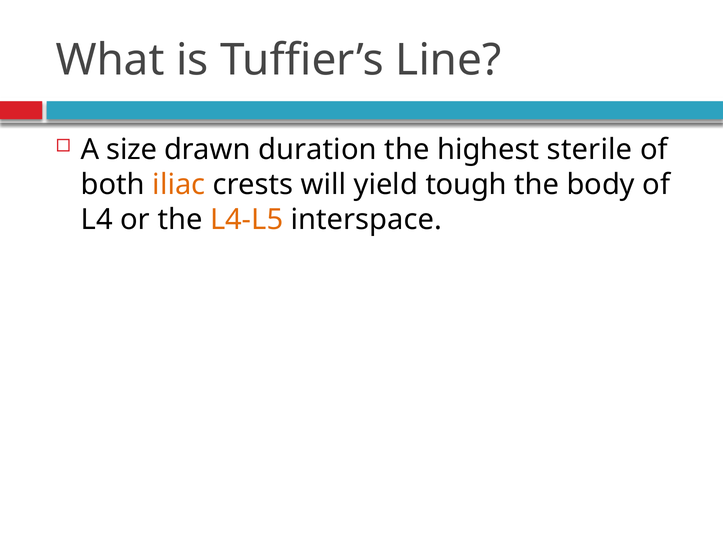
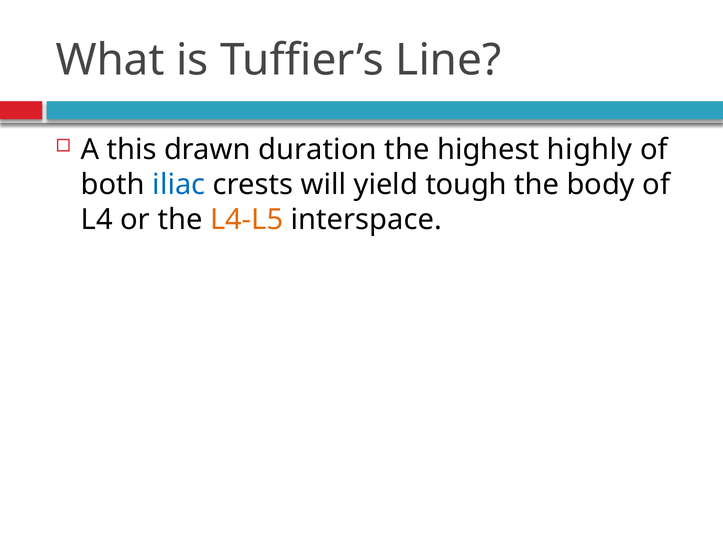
size: size -> this (132, 150)
sterile: sterile -> highly (590, 150)
iliac colour: orange -> blue (179, 185)
